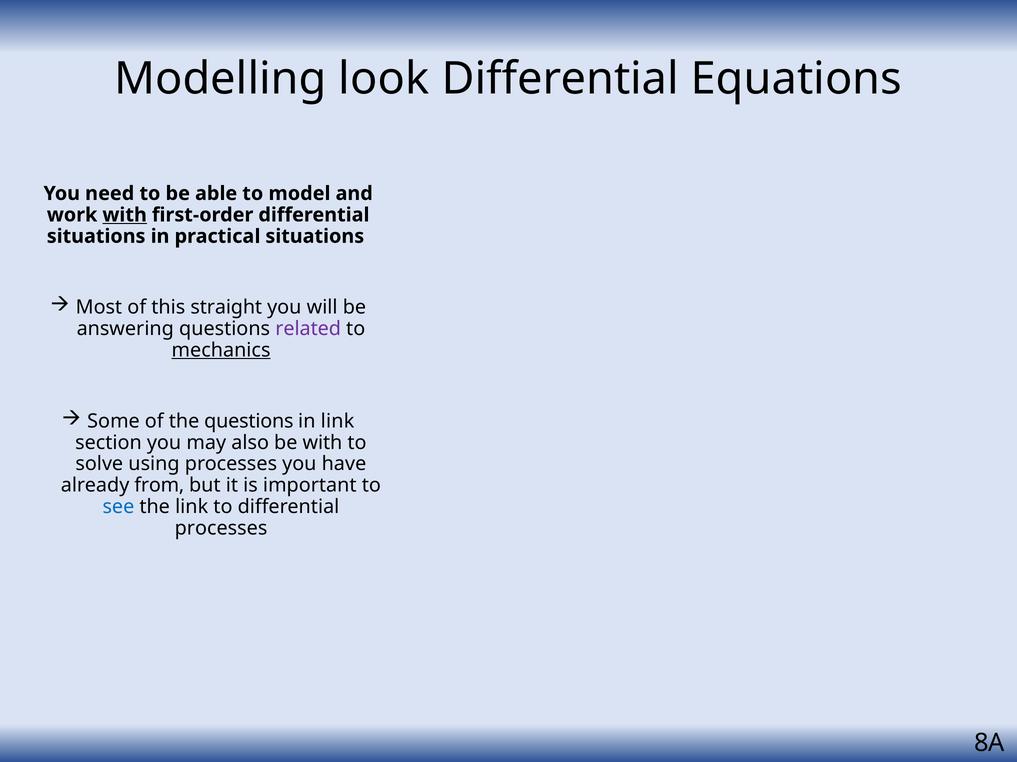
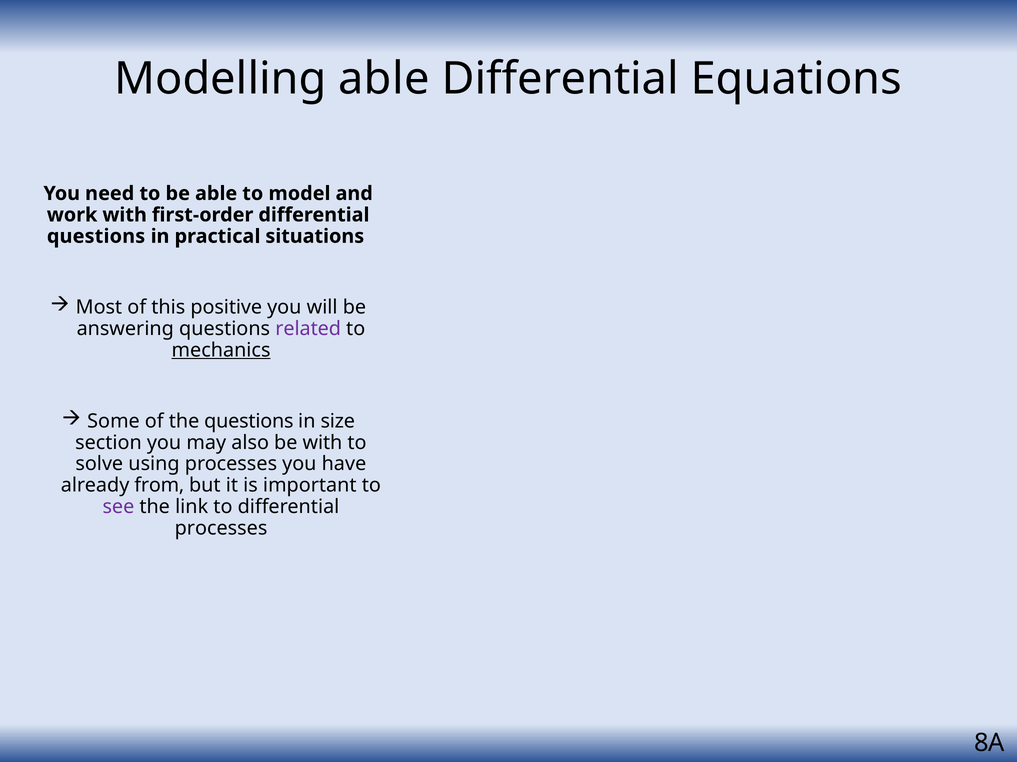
Modelling look: look -> able (384, 79)
with underline: present -> none (125, 215)
situations: situations -> questions (96, 237)
straight: straight -> positive (226, 308)
in link: link -> size (338, 421)
see colour: blue -> purple (118, 507)
